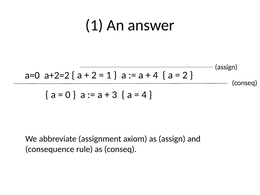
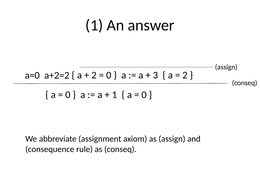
1: 1 -> 0 (109, 75)
4: 4 -> 3 (155, 75)
3: 3 -> 1 (114, 95)
4: 4 -> 0 (144, 95)
